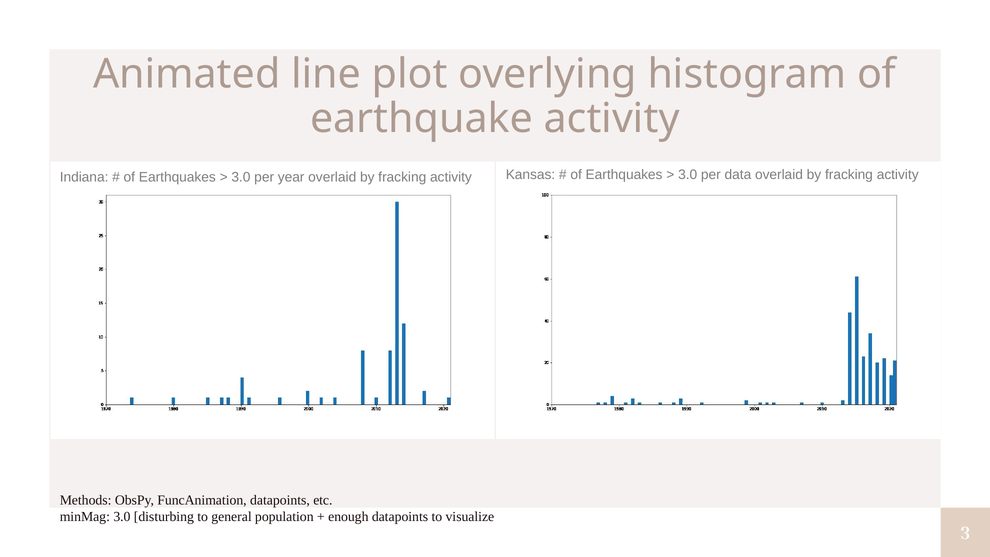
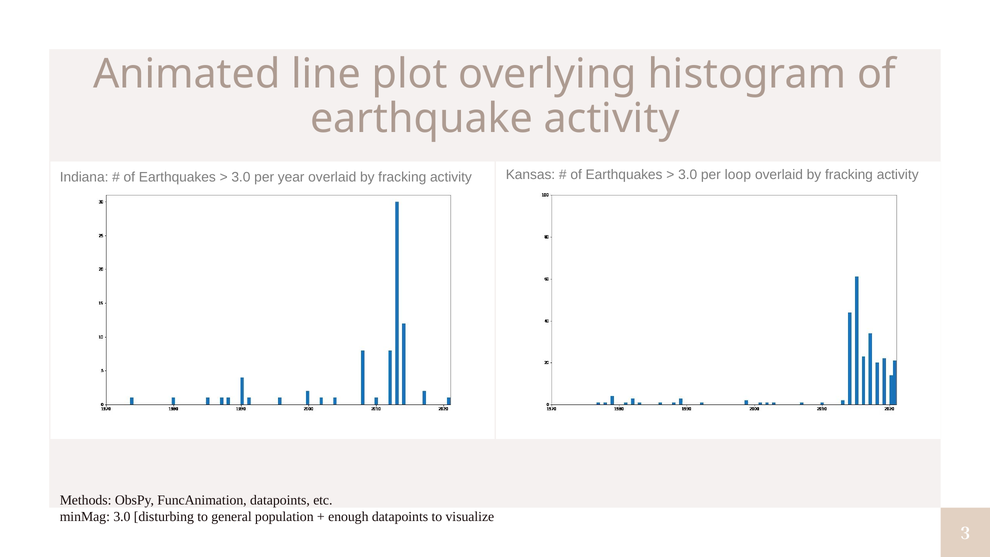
data: data -> loop (738, 175)
